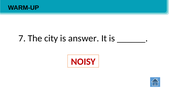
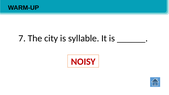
answer: answer -> syllable (84, 38)
